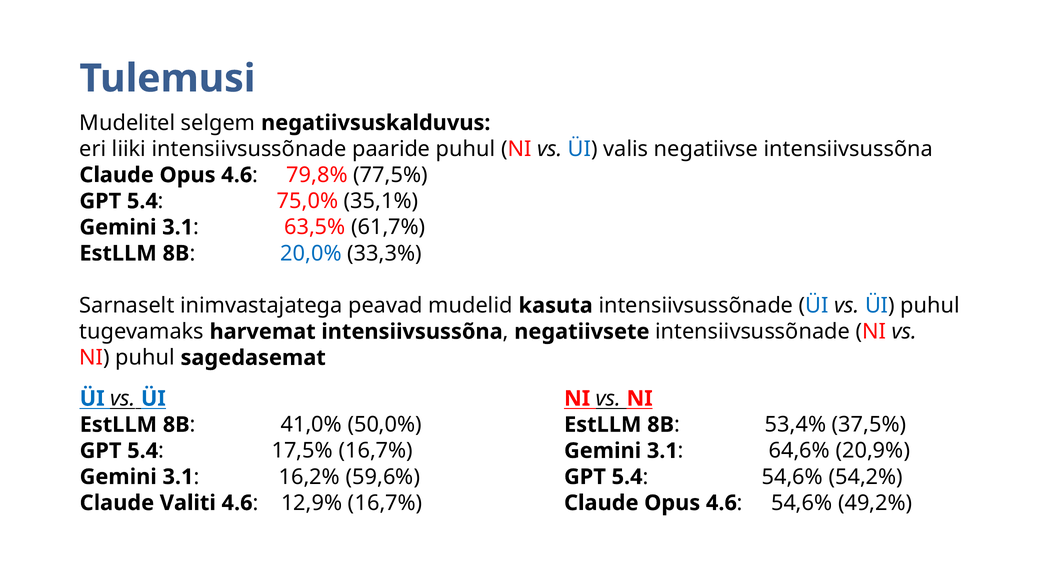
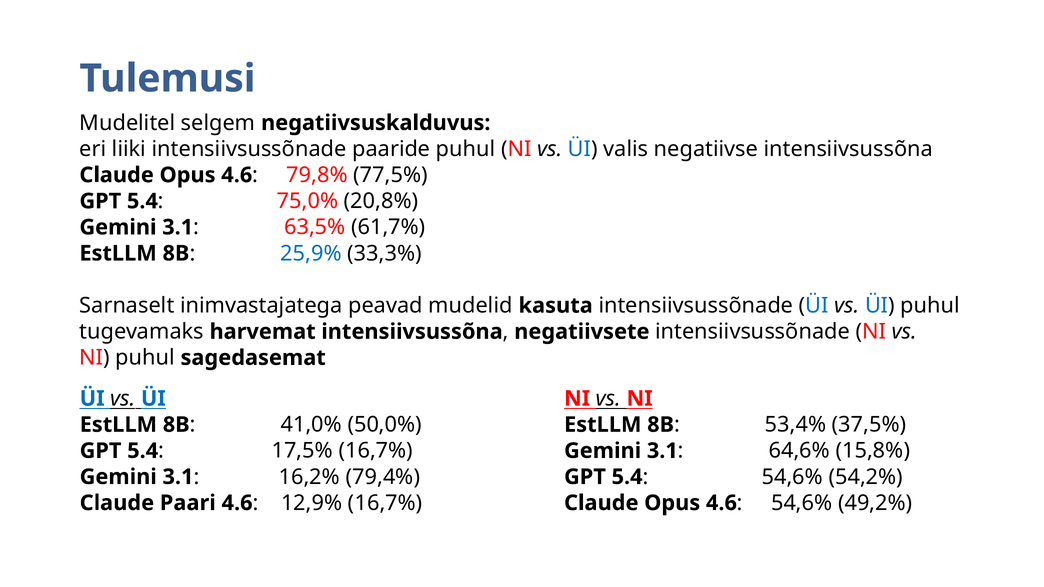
35,1%: 35,1% -> 20,8% (381, 201)
20,0%: 20,0% -> 25,9% (311, 253)
20,9%: 20,9% -> 15,8% (873, 451)
59,6%: 59,6% -> 79,4% (383, 477)
Valiti: Valiti -> Paari (188, 503)
